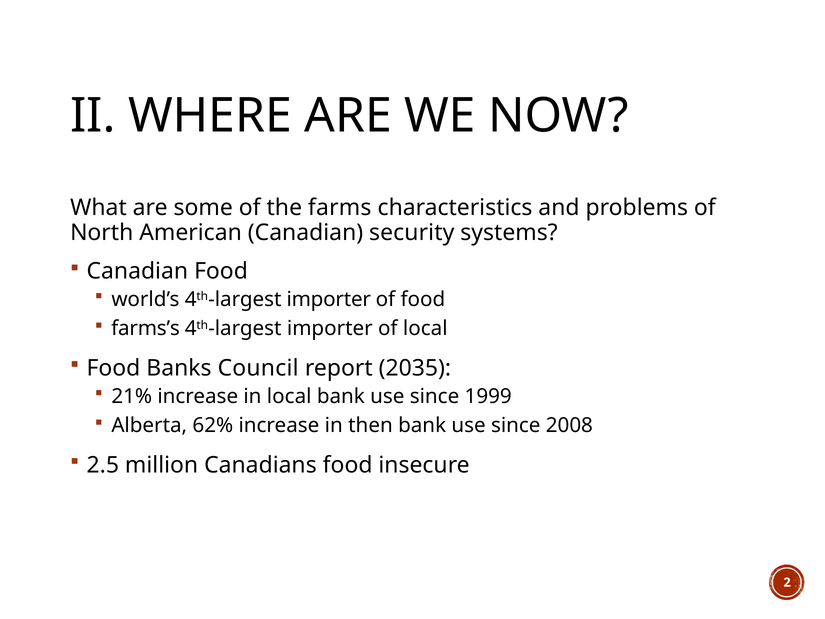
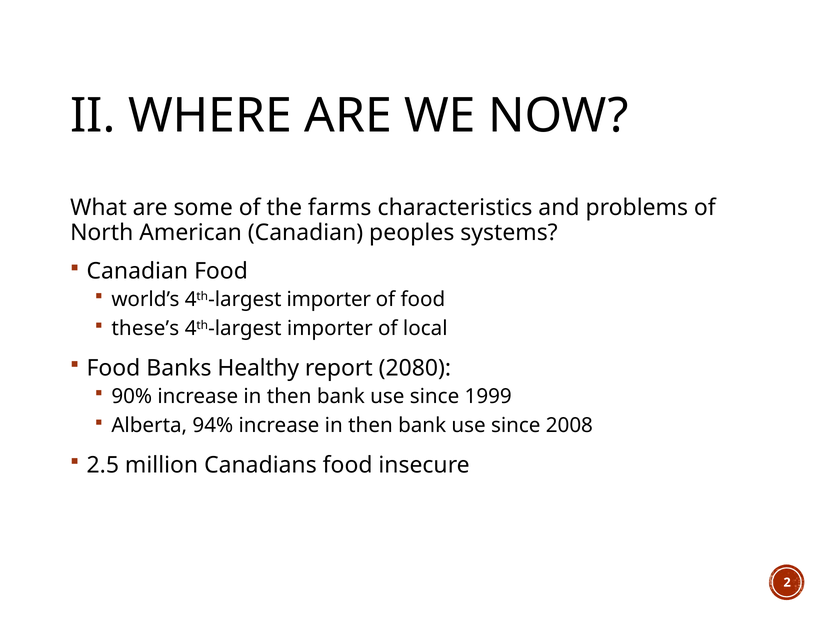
security: security -> peoples (412, 233)
farms’s: farms’s -> these’s (145, 328)
Council: Council -> Healthy (258, 368)
2035: 2035 -> 2080 (415, 368)
21%: 21% -> 90% (132, 396)
local: local -> then (289, 396)
62%: 62% -> 94% (213, 425)
